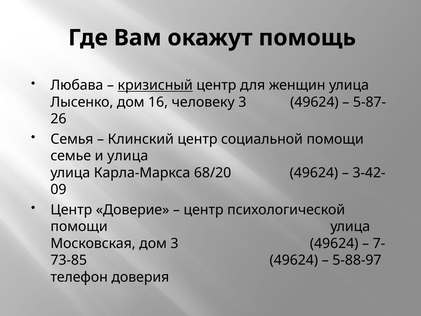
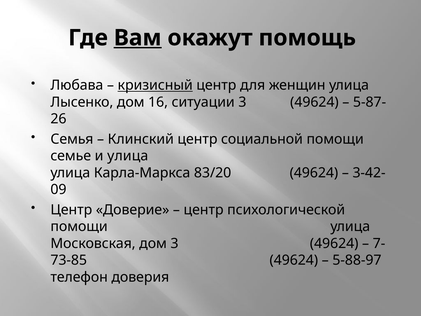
Вам underline: none -> present (138, 38)
человеку: человеку -> ситуации (203, 102)
68/20: 68/20 -> 83/20 (213, 173)
